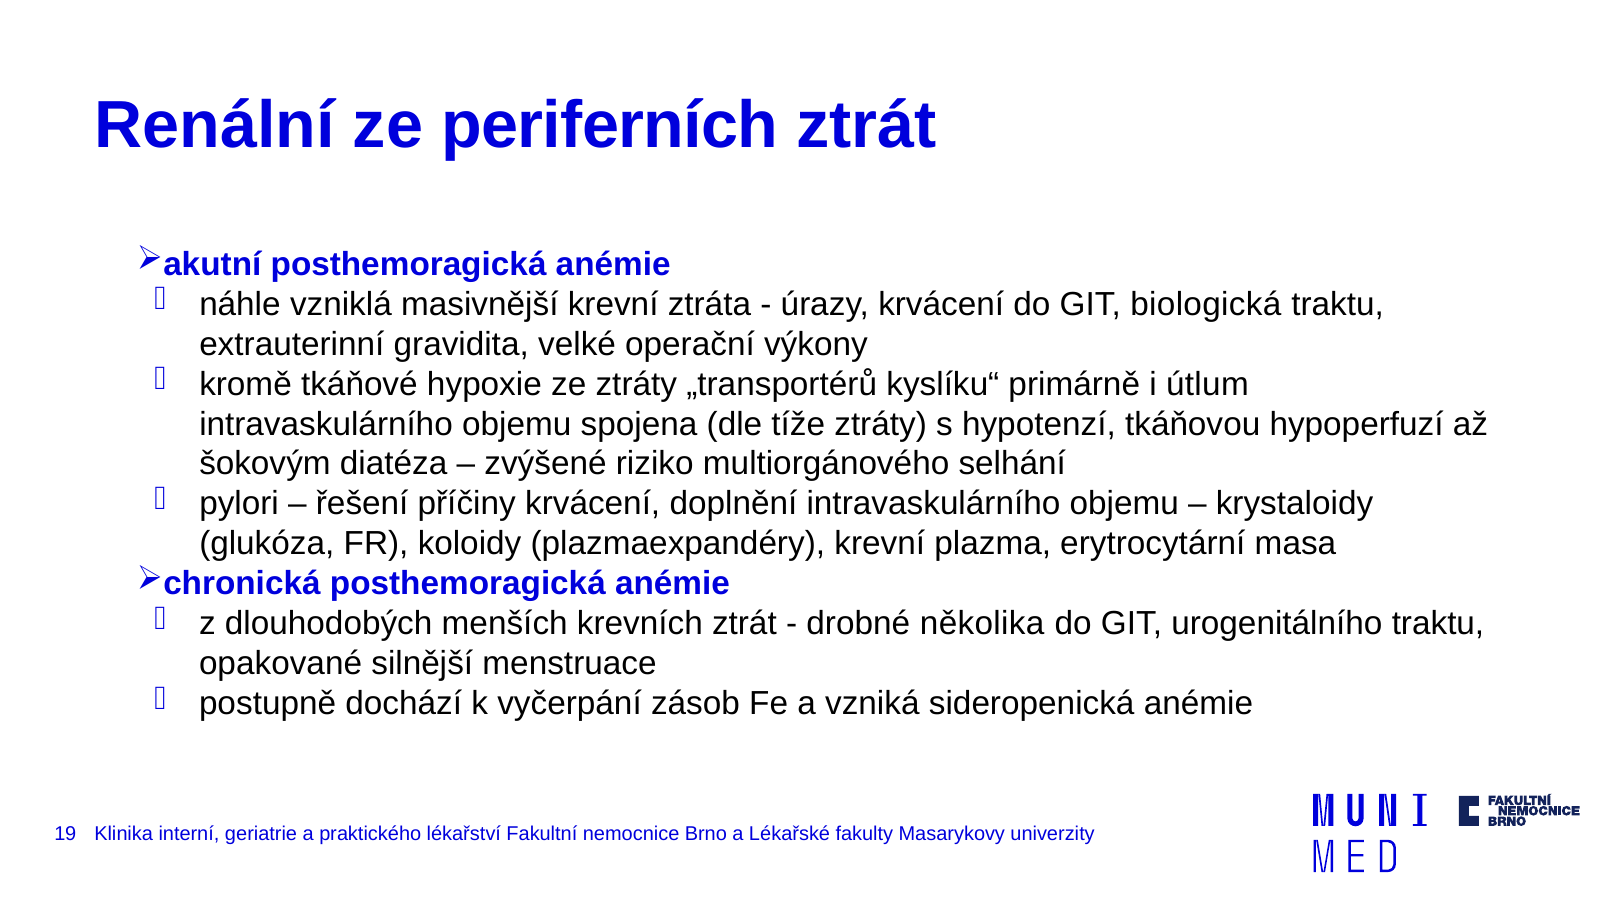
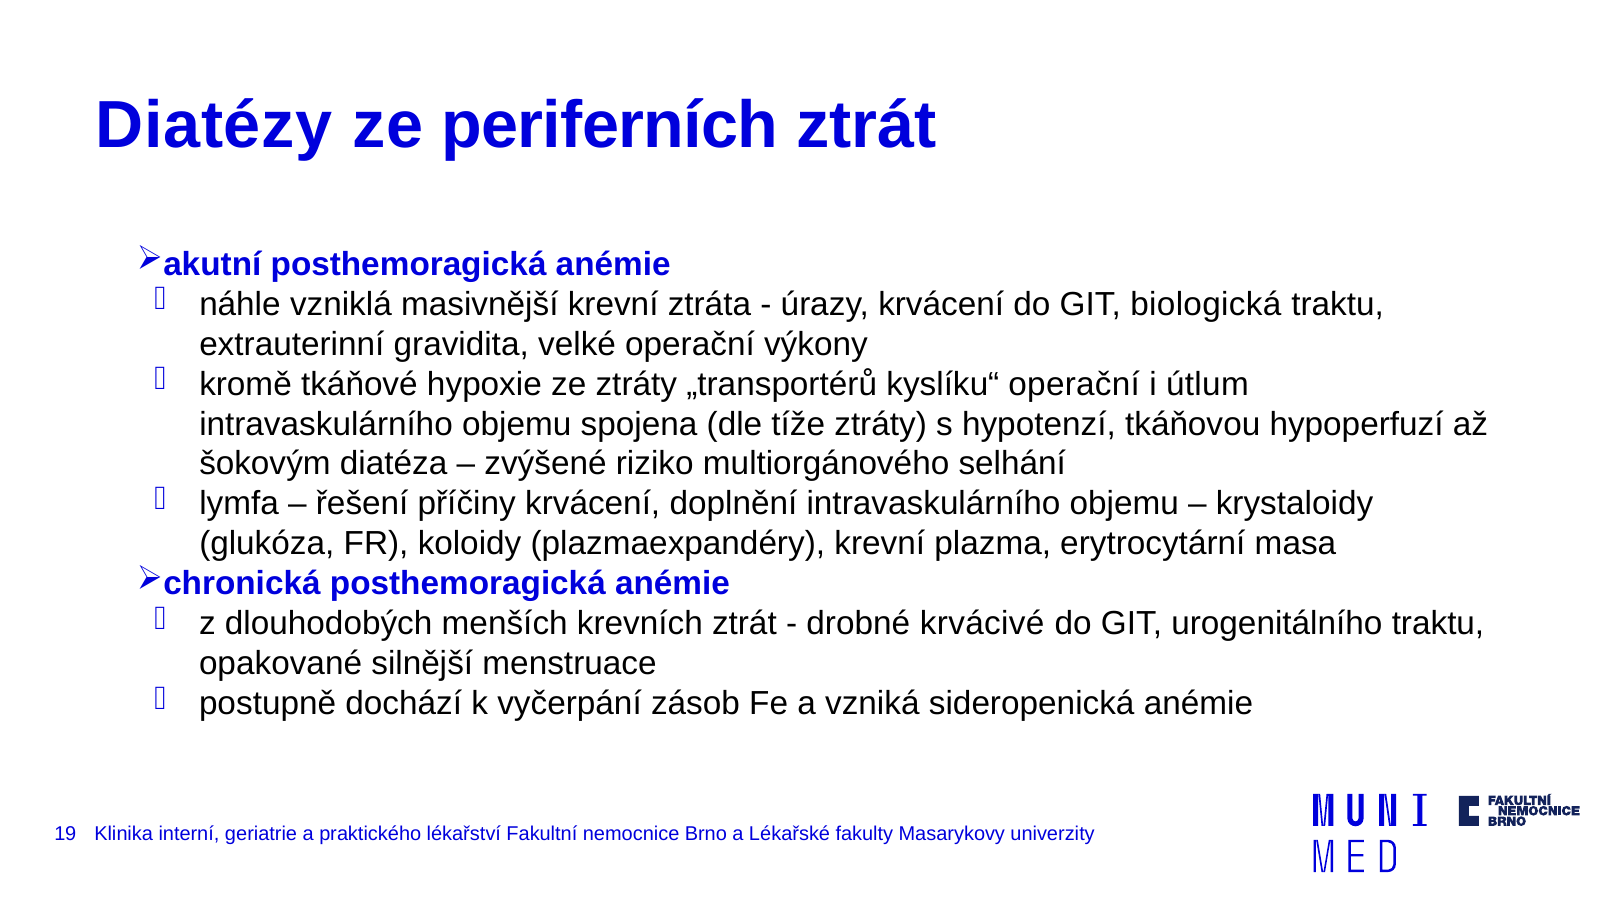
Renální: Renální -> Diatézy (214, 126)
kyslíku“ primárně: primárně -> operační (1074, 384)
pylori: pylori -> lymfa (239, 504)
několika: několika -> krvácivé (982, 624)
